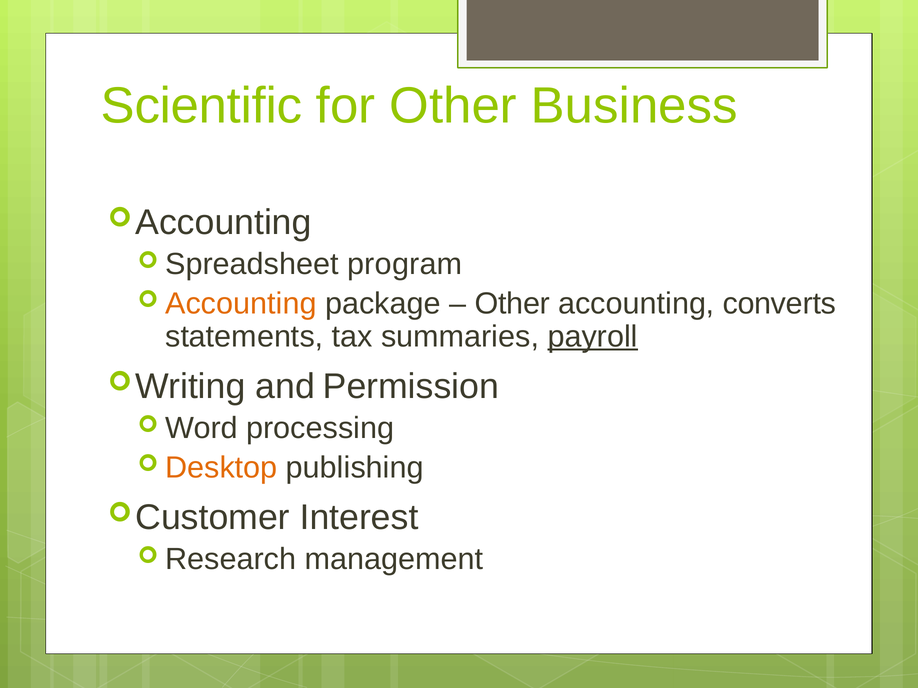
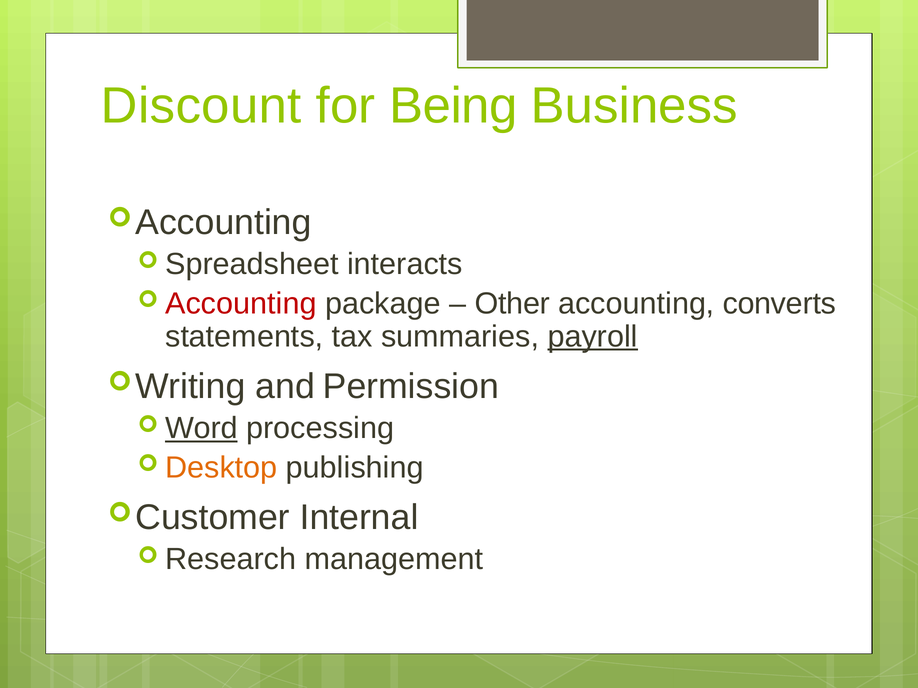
Scientific: Scientific -> Discount (201, 106)
for Other: Other -> Being (453, 106)
program: program -> interacts (405, 265)
Accounting colour: orange -> red (241, 304)
Word underline: none -> present (202, 429)
Interest: Interest -> Internal (359, 518)
